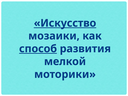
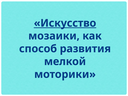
способ underline: present -> none (38, 49)
